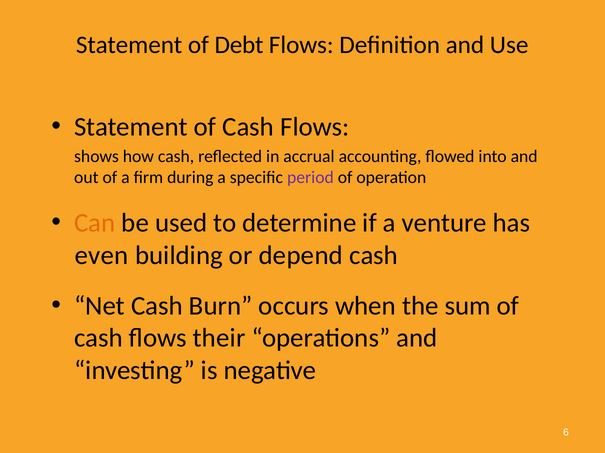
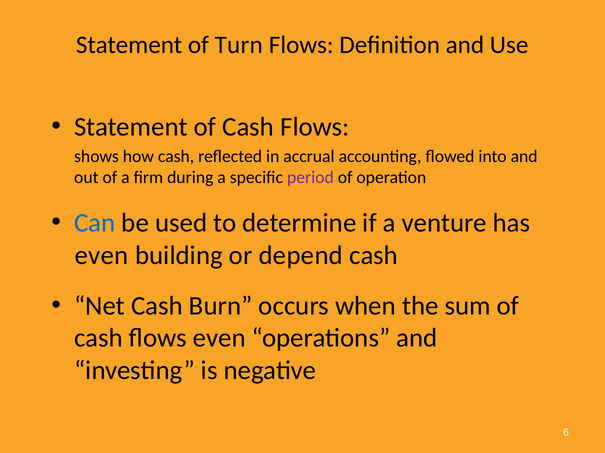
Debt: Debt -> Turn (239, 45)
Can colour: orange -> blue (95, 223)
flows their: their -> even (219, 339)
